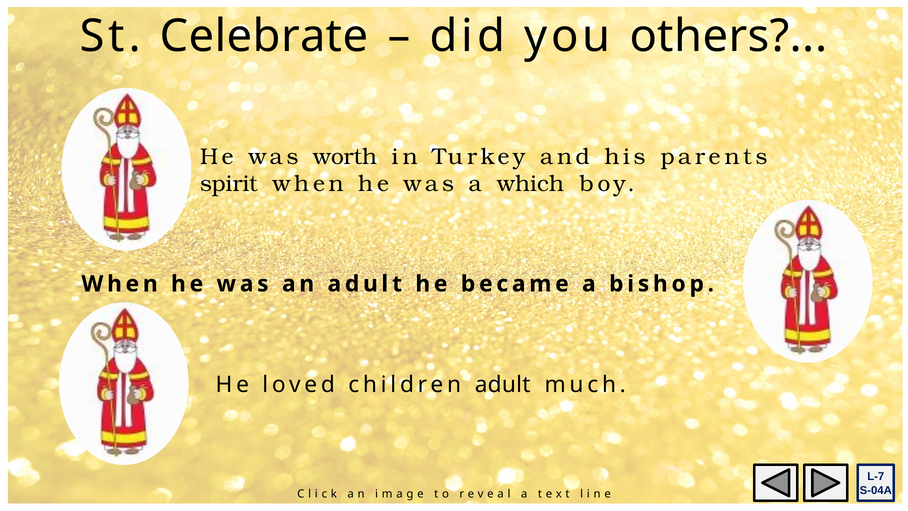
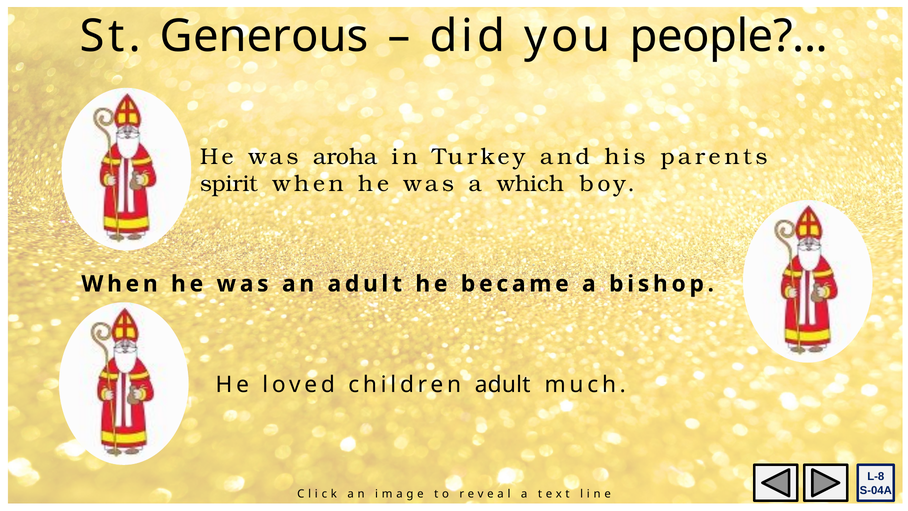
Celebrate: Celebrate -> Generous (264, 36)
others: others -> people (729, 36)
worth: worth -> aroha (345, 157)
L-7: L-7 -> L-8 (876, 477)
